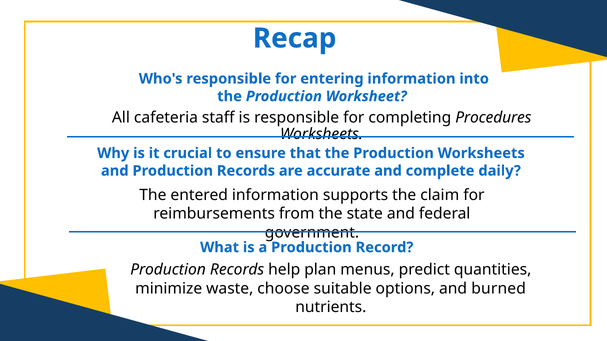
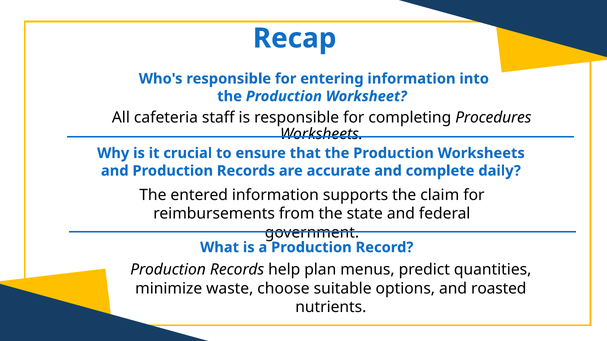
burned: burned -> roasted (499, 289)
